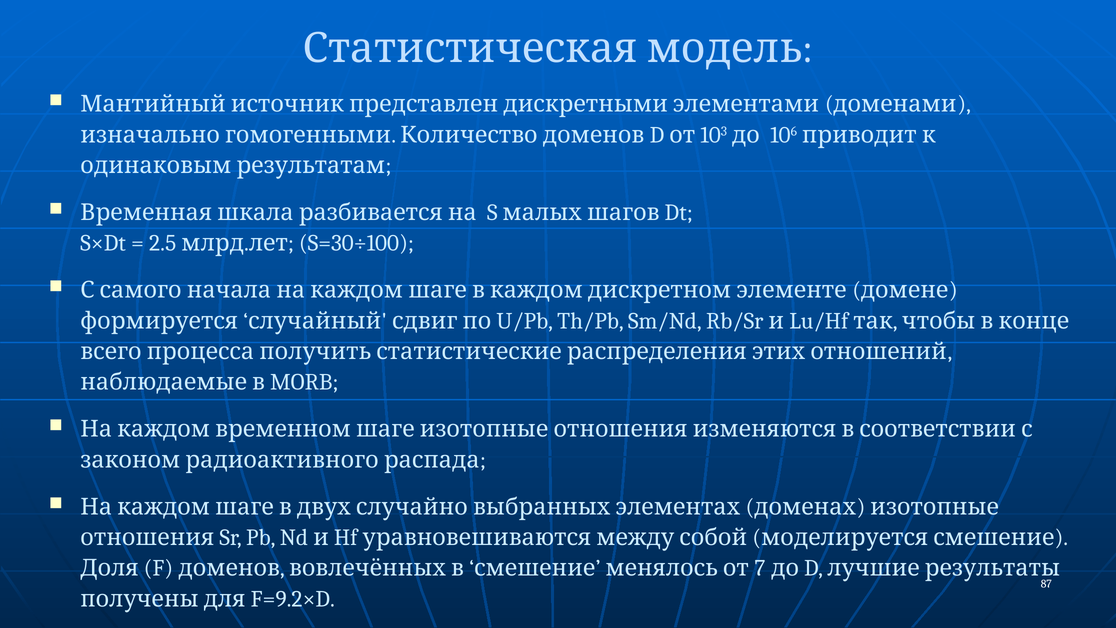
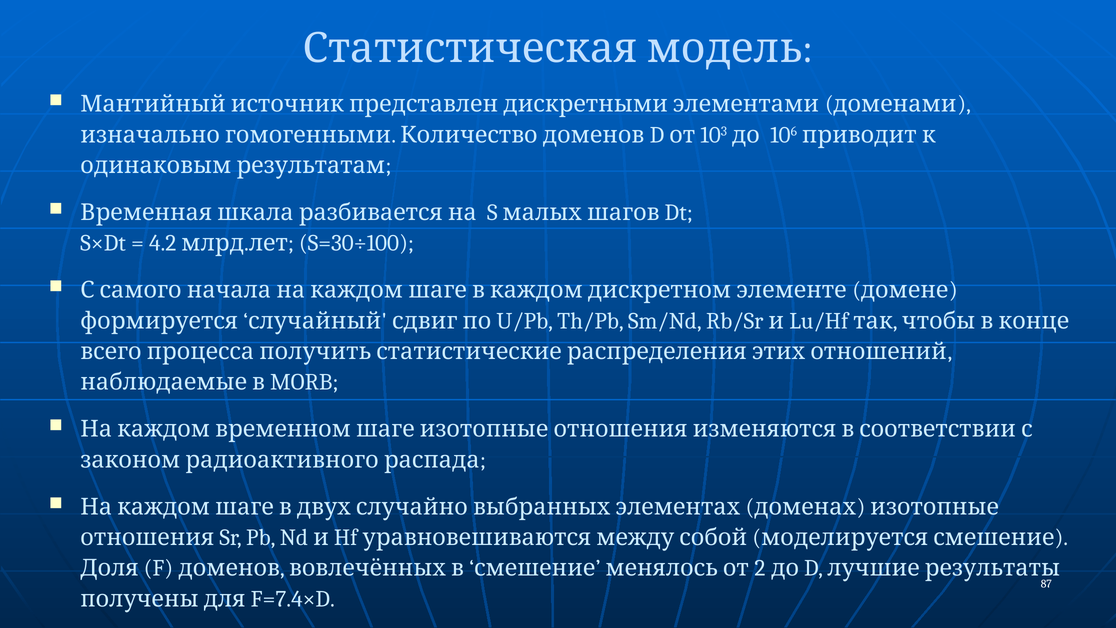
2.5: 2.5 -> 4.2 (163, 243)
7: 7 -> 2 (760, 568)
F=9.2×D: F=9.2×D -> F=7.4×D (293, 599)
